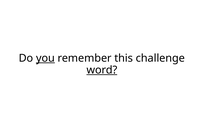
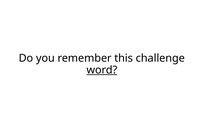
you underline: present -> none (45, 58)
